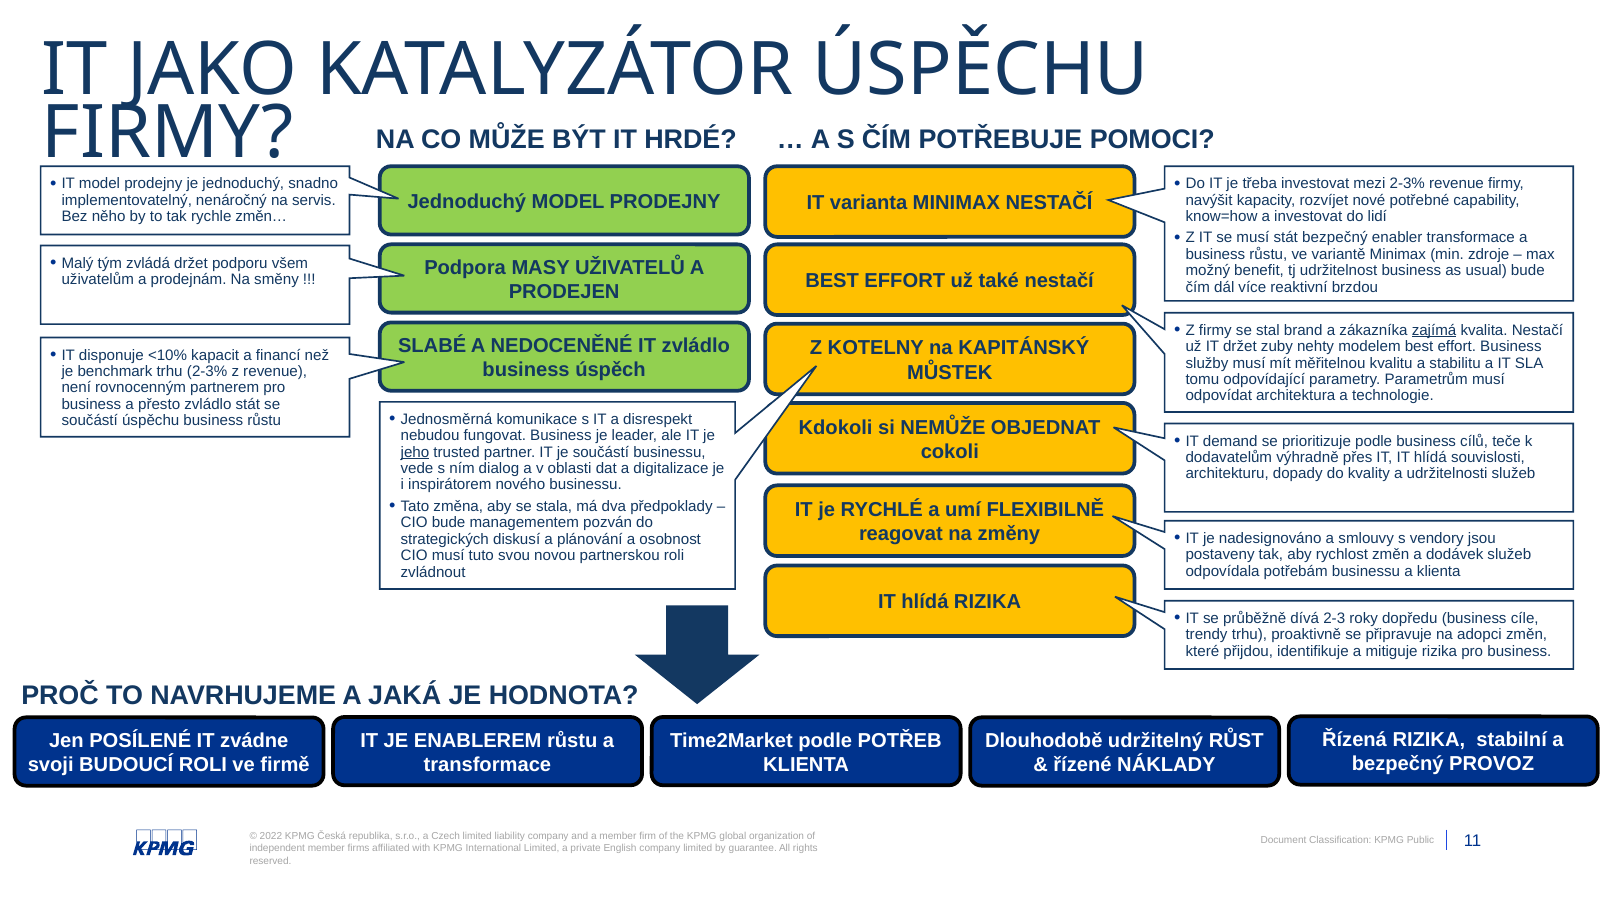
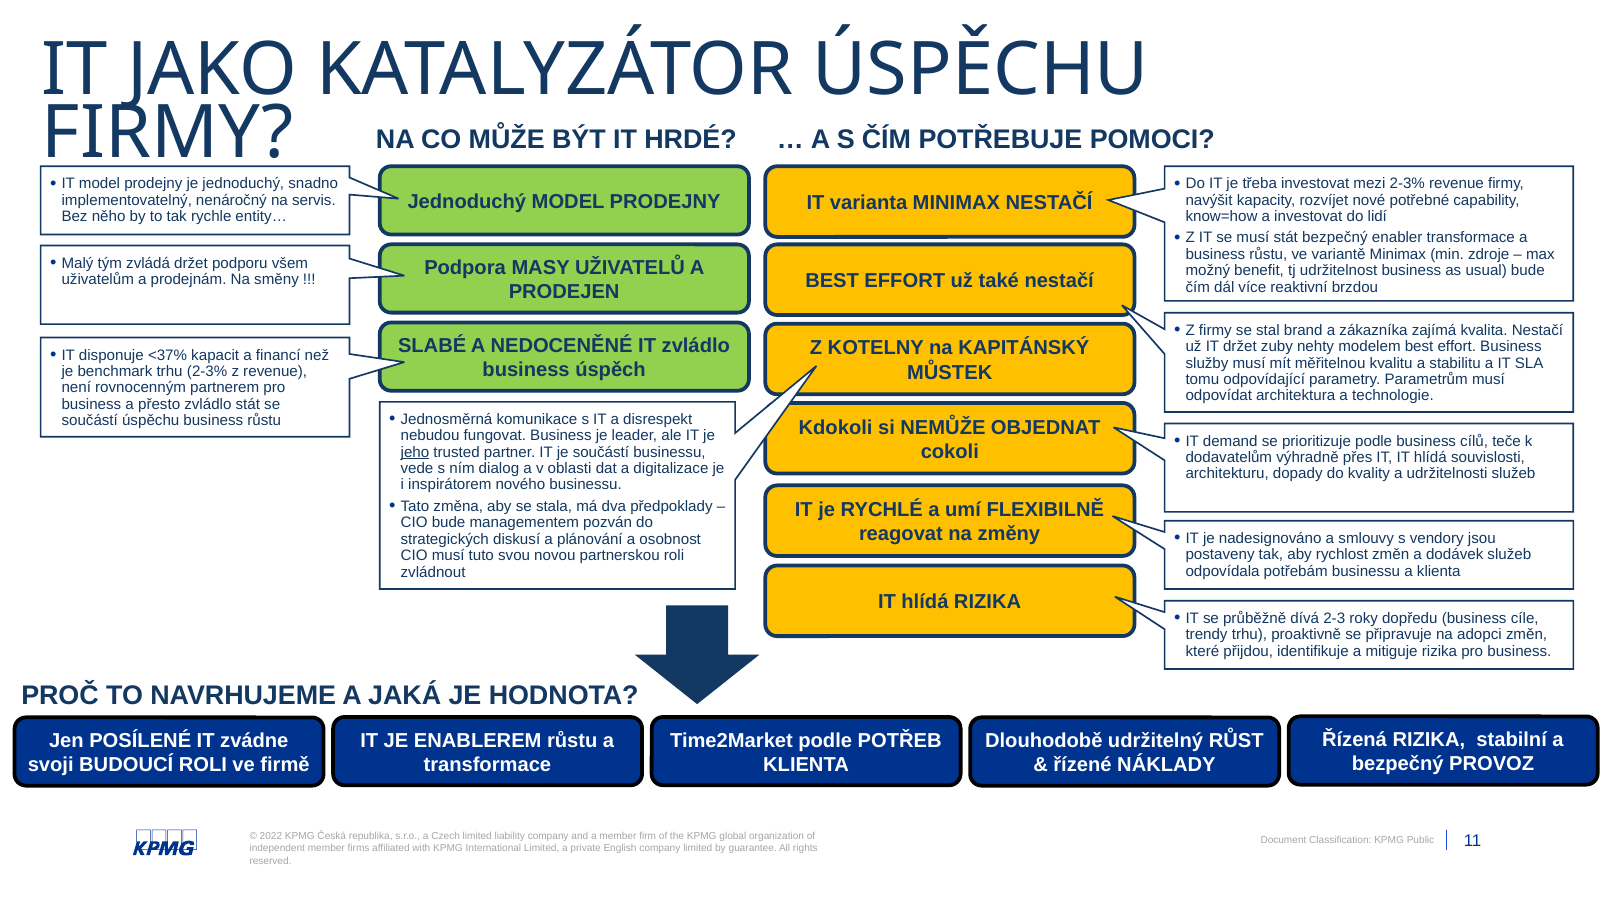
změn…: změn… -> entity… (261, 217)
zajímá underline: present -> none (1434, 330)
<10%: <10% -> <37% (168, 355)
